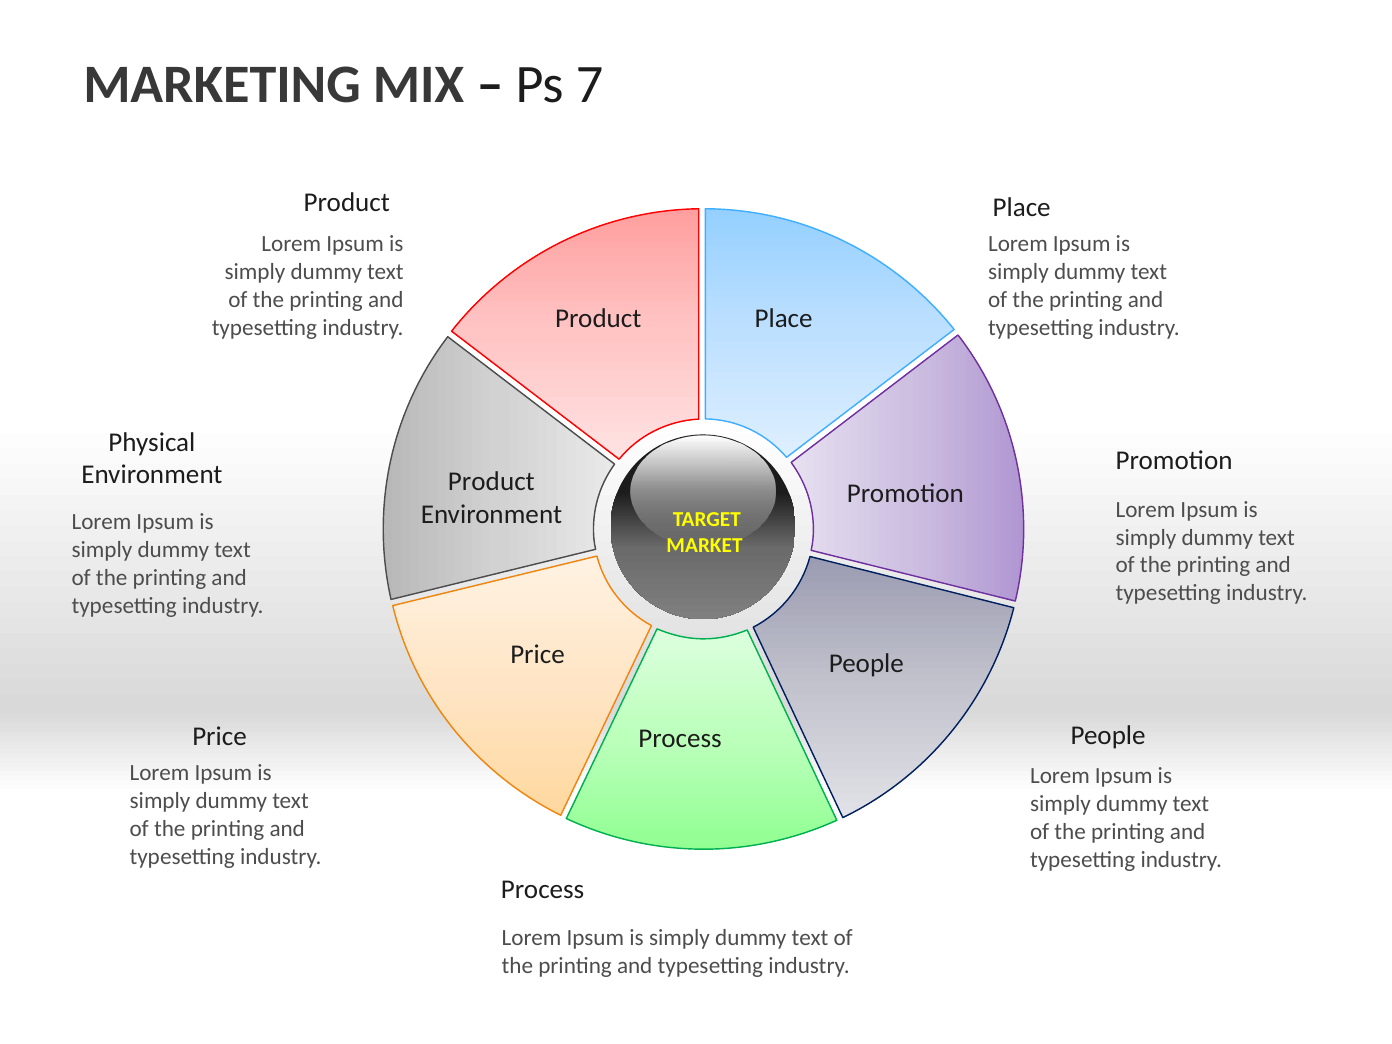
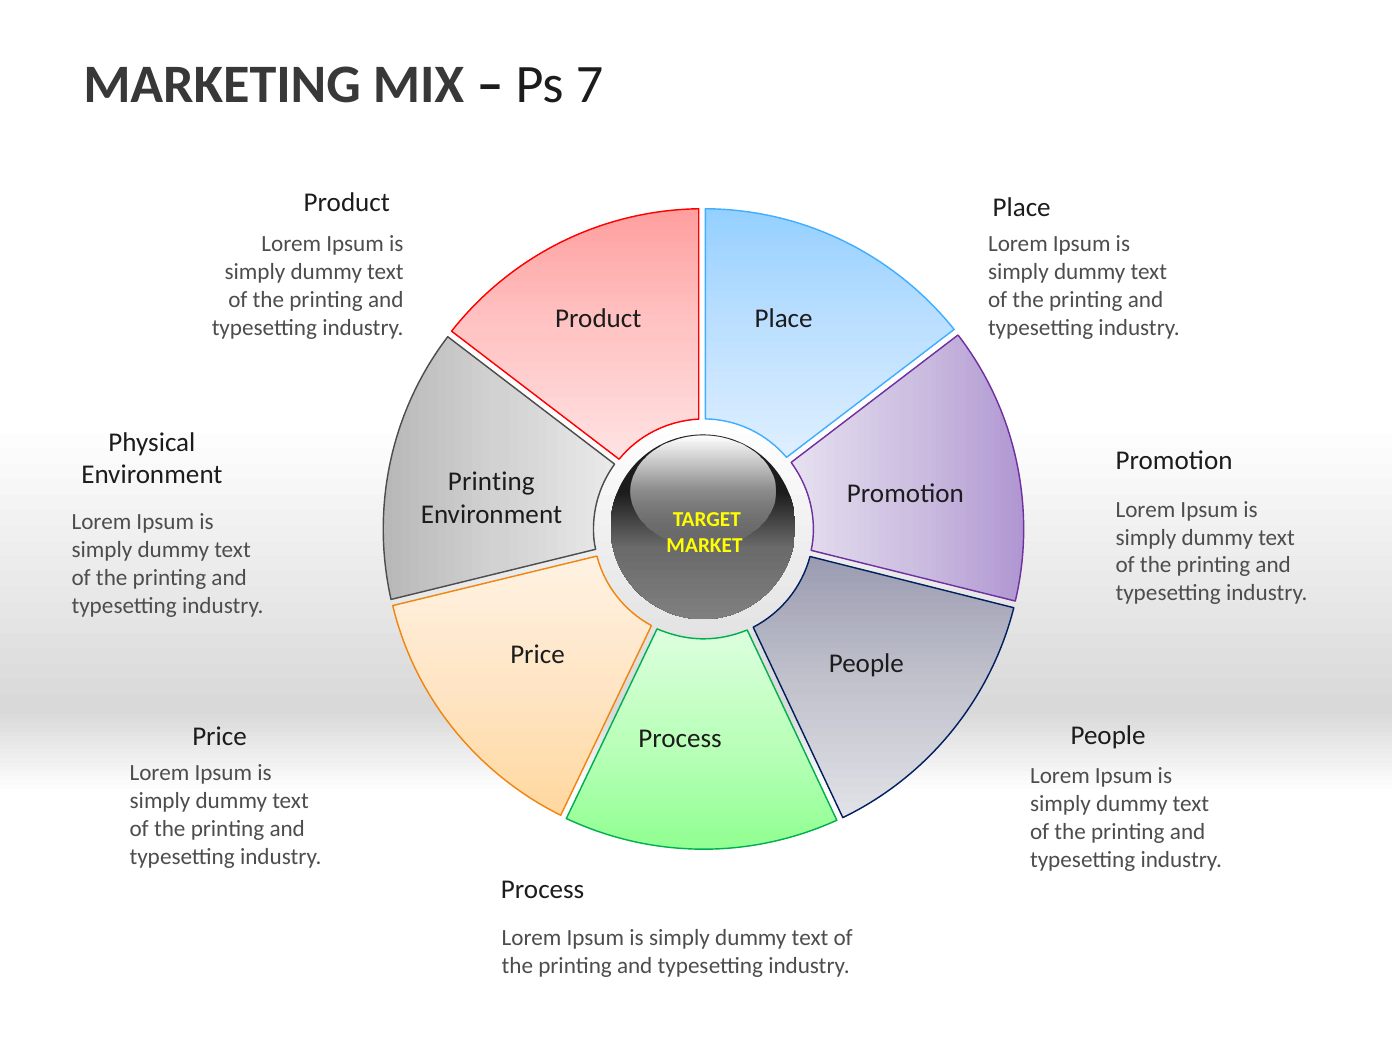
Product: Product -> Printing (491, 482)
